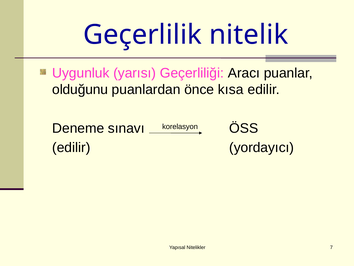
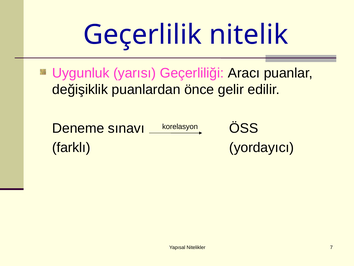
olduğunu: olduğunu -> değişiklik (80, 89)
kısa: kısa -> gelir (231, 89)
edilir: edilir -> farklı (71, 147)
